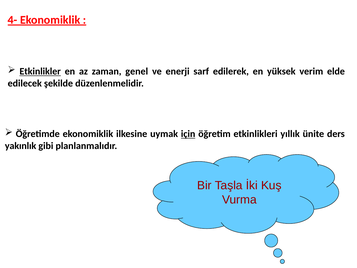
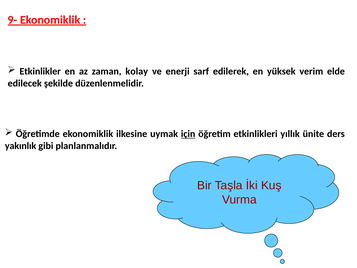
4-: 4- -> 9- (13, 20)
Etkinlikler underline: present -> none (40, 71)
genel: genel -> kolay (137, 71)
